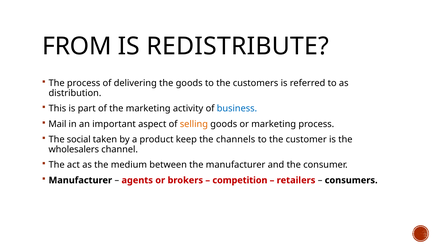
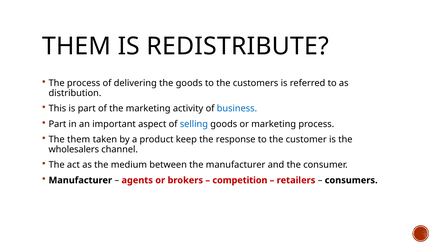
FROM: FROM -> THEM (77, 46)
Mail: Mail -> Part (57, 124)
selling colour: orange -> blue (194, 124)
The social: social -> them (79, 140)
channels: channels -> response (236, 140)
